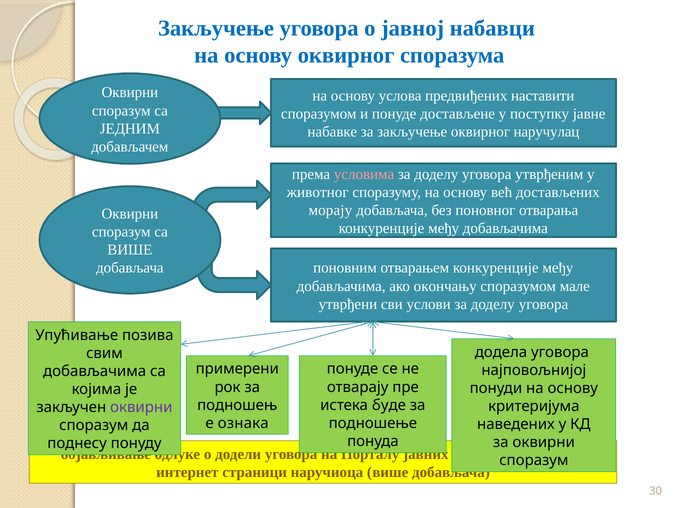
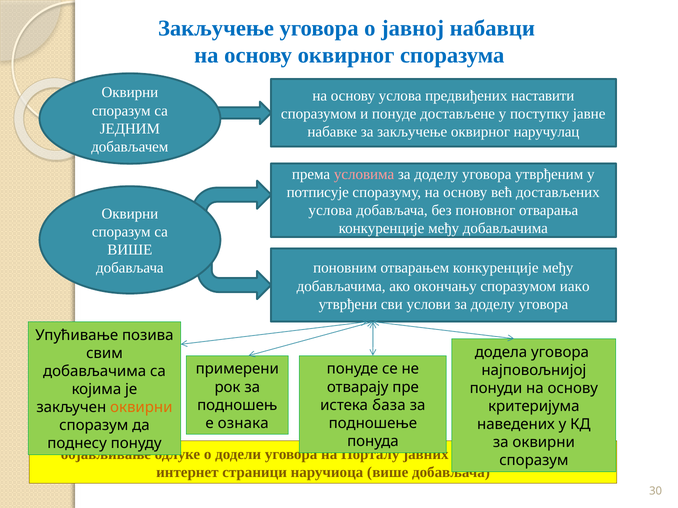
животног: животног -> потписује (318, 193)
морају: морају -> услова (330, 211)
мале: мале -> иако (575, 286)
буде: буде -> база (389, 406)
оквирни colour: purple -> orange (141, 408)
